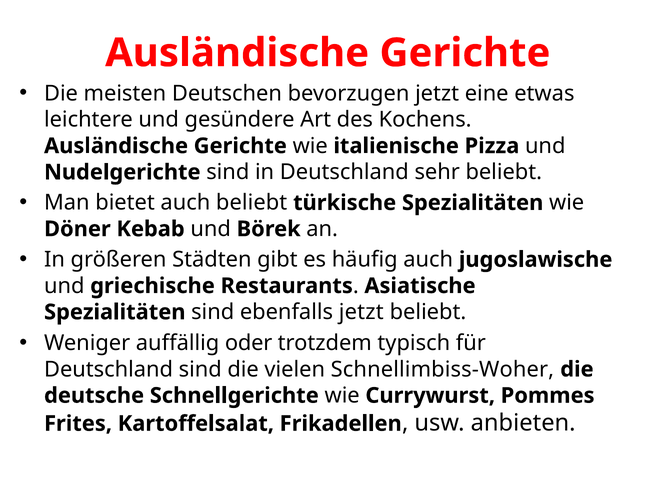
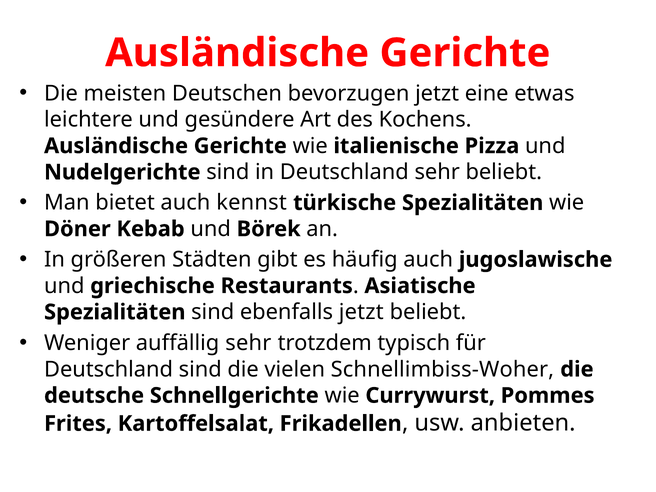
auch beliebt: beliebt -> kennst (252, 203)
auffällig oder: oder -> sehr (248, 343)
